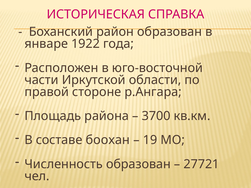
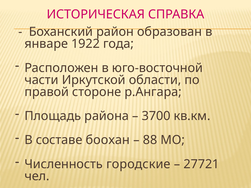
19: 19 -> 88 (150, 140)
Численность образован: образован -> городские (138, 164)
